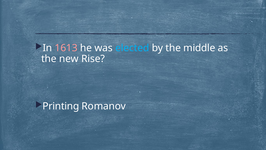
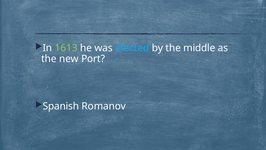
1613 colour: pink -> light green (66, 48)
Rise: Rise -> Port (93, 59)
Printing: Printing -> Spanish (61, 106)
